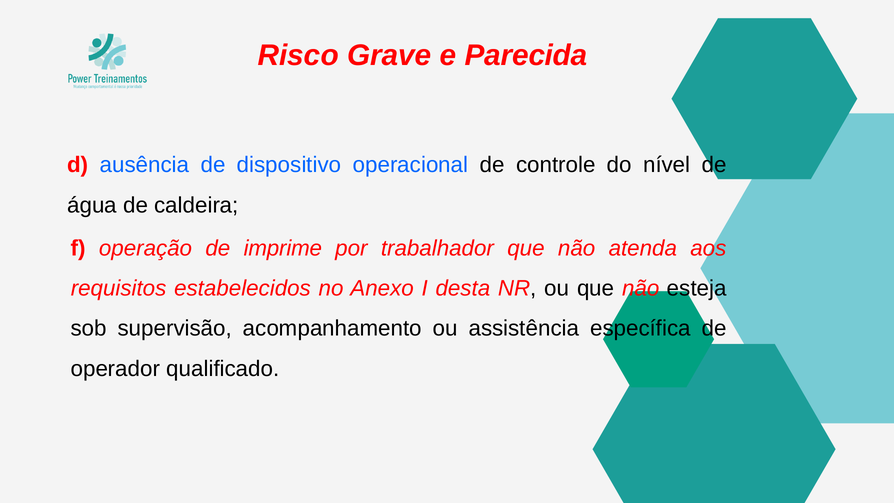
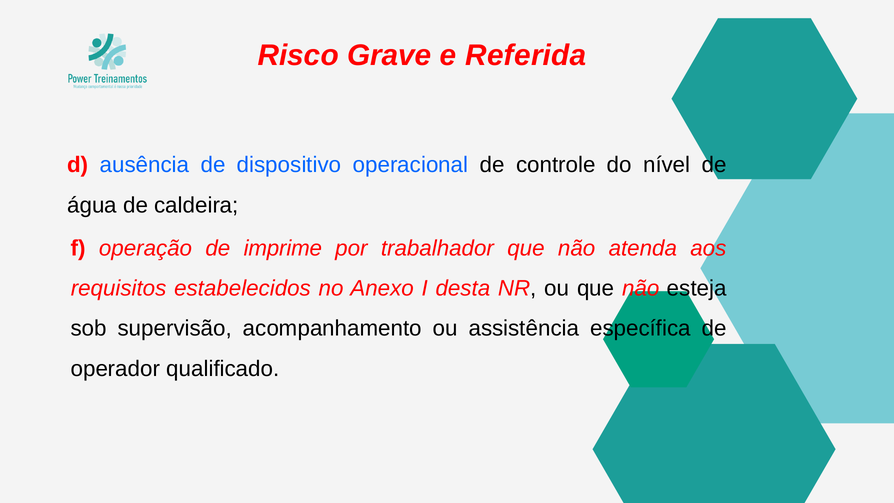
Parecida: Parecida -> Referida (526, 55)
